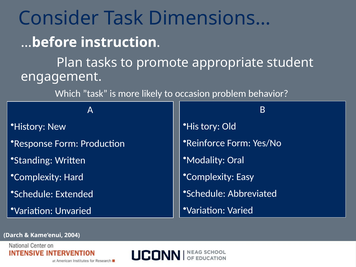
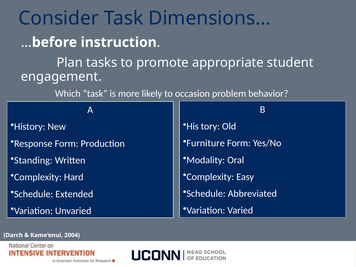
Reinforce: Reinforce -> Furniture (206, 143)
